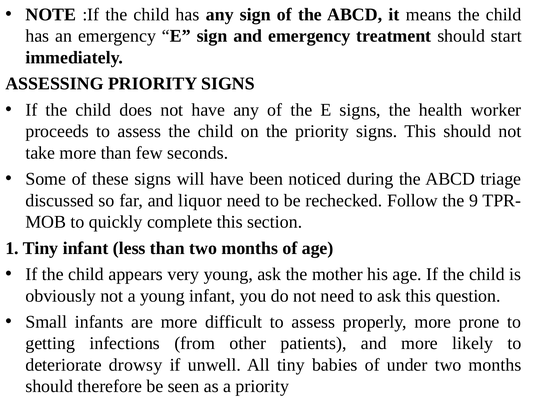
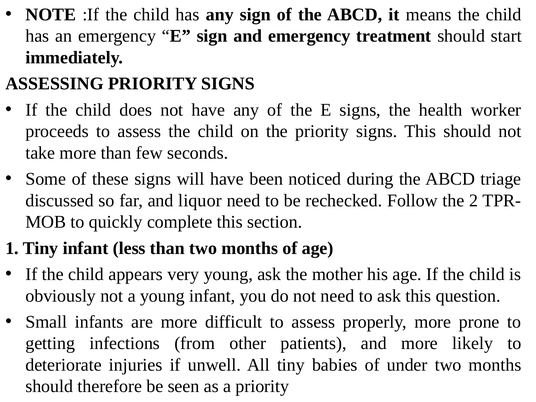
9: 9 -> 2 (474, 200)
drowsy: drowsy -> injuries (136, 365)
